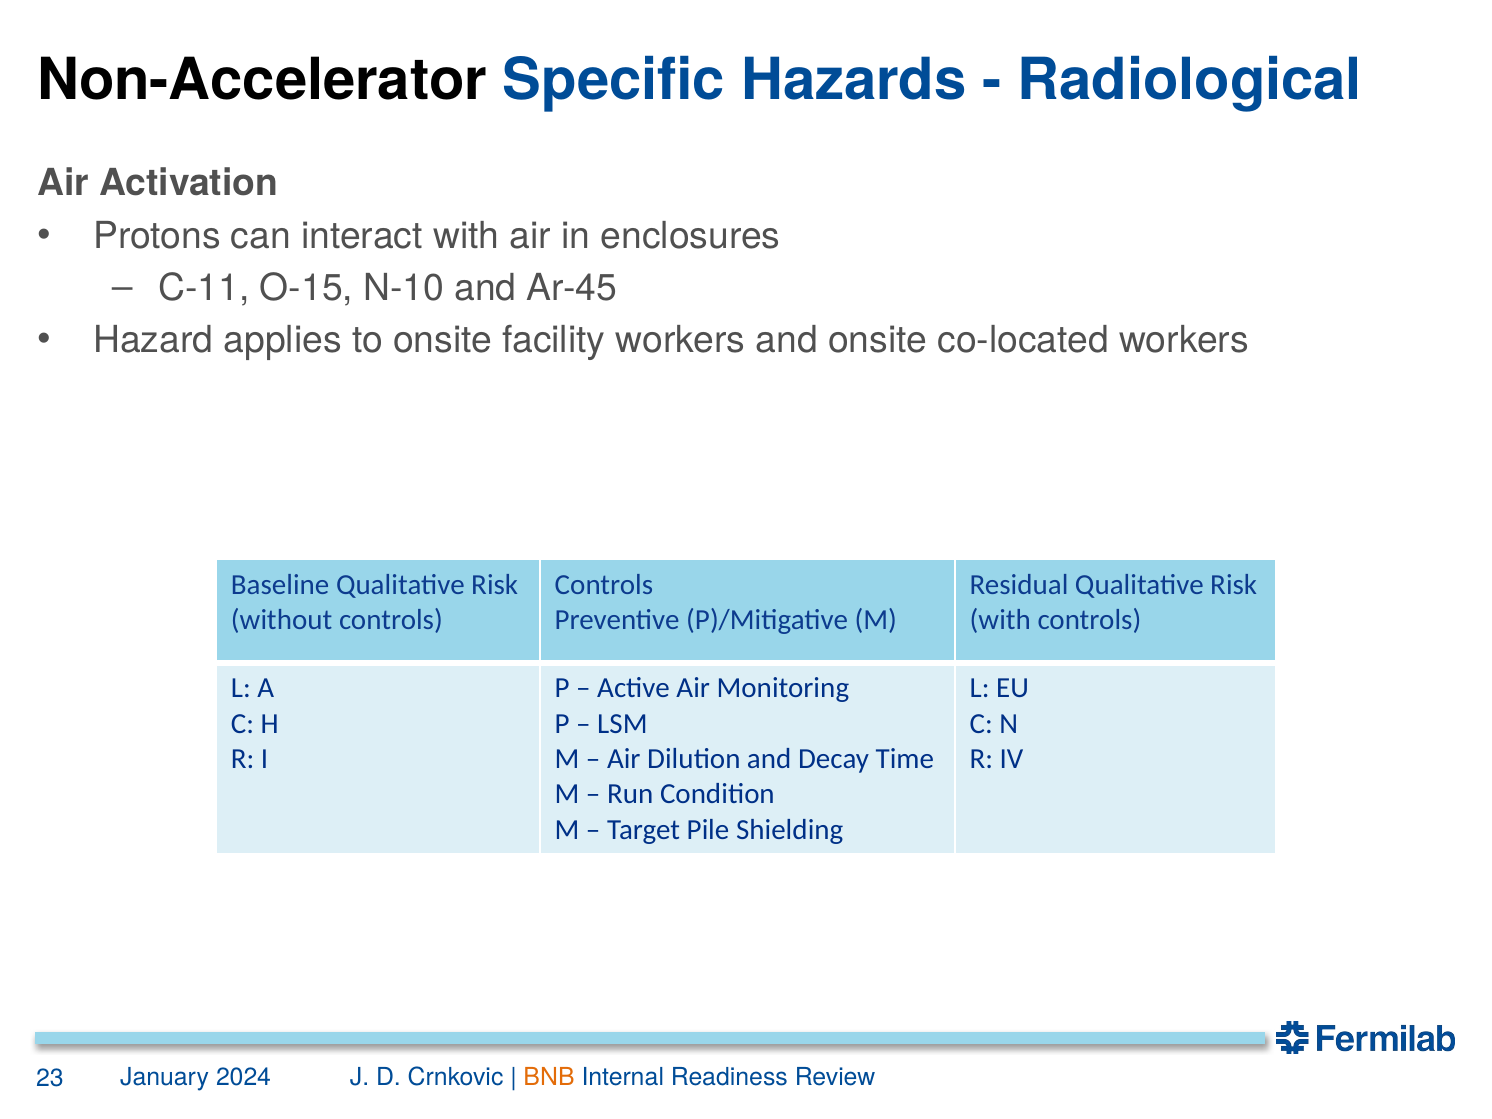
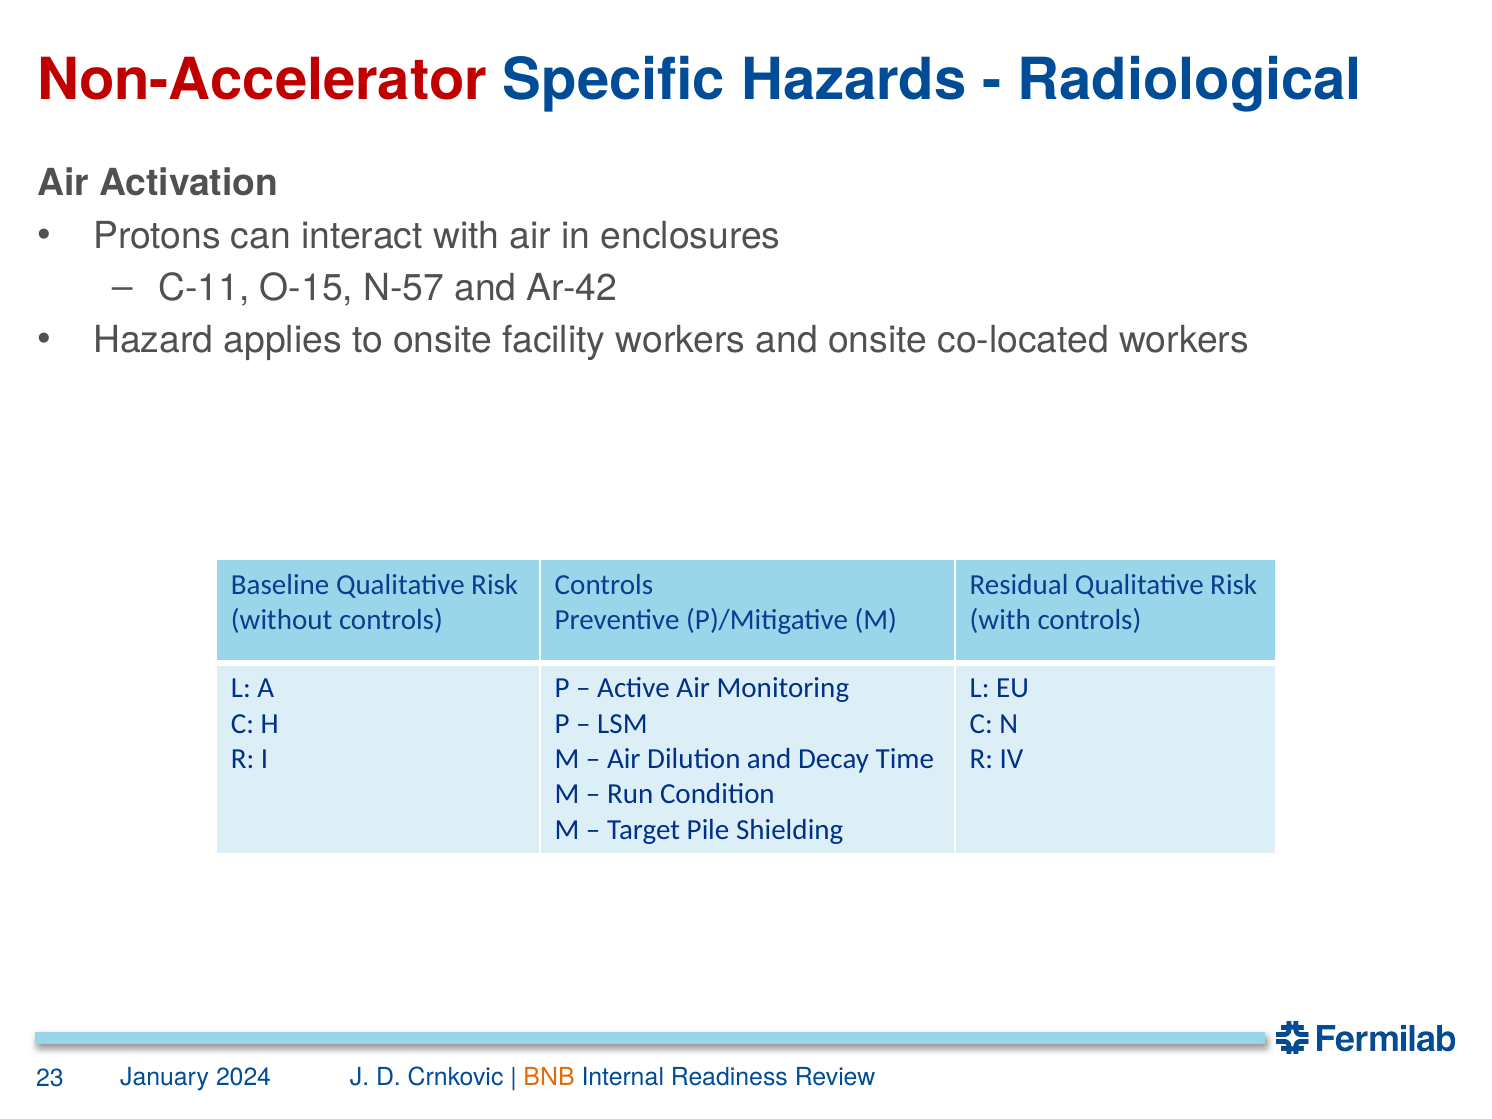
Non-Accelerator colour: black -> red (262, 80)
N-10: N-10 -> N-57 (404, 288)
Ar-45: Ar-45 -> Ar-42 (572, 288)
